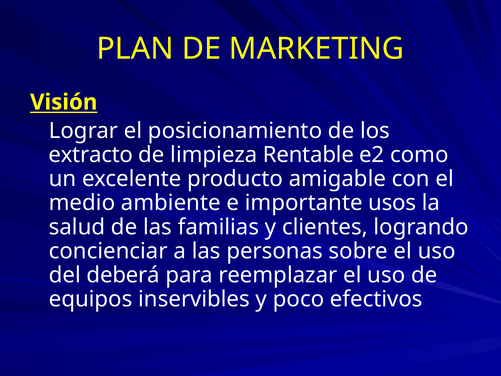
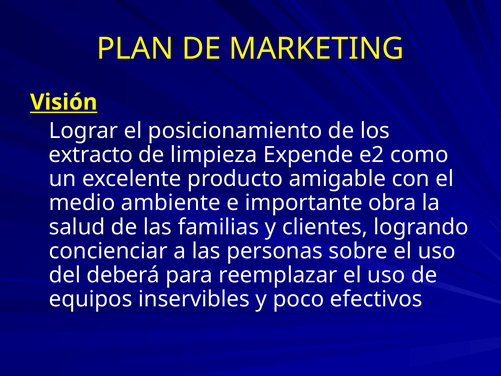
Rentable: Rentable -> Expende (308, 155)
usos: usos -> obra (392, 203)
